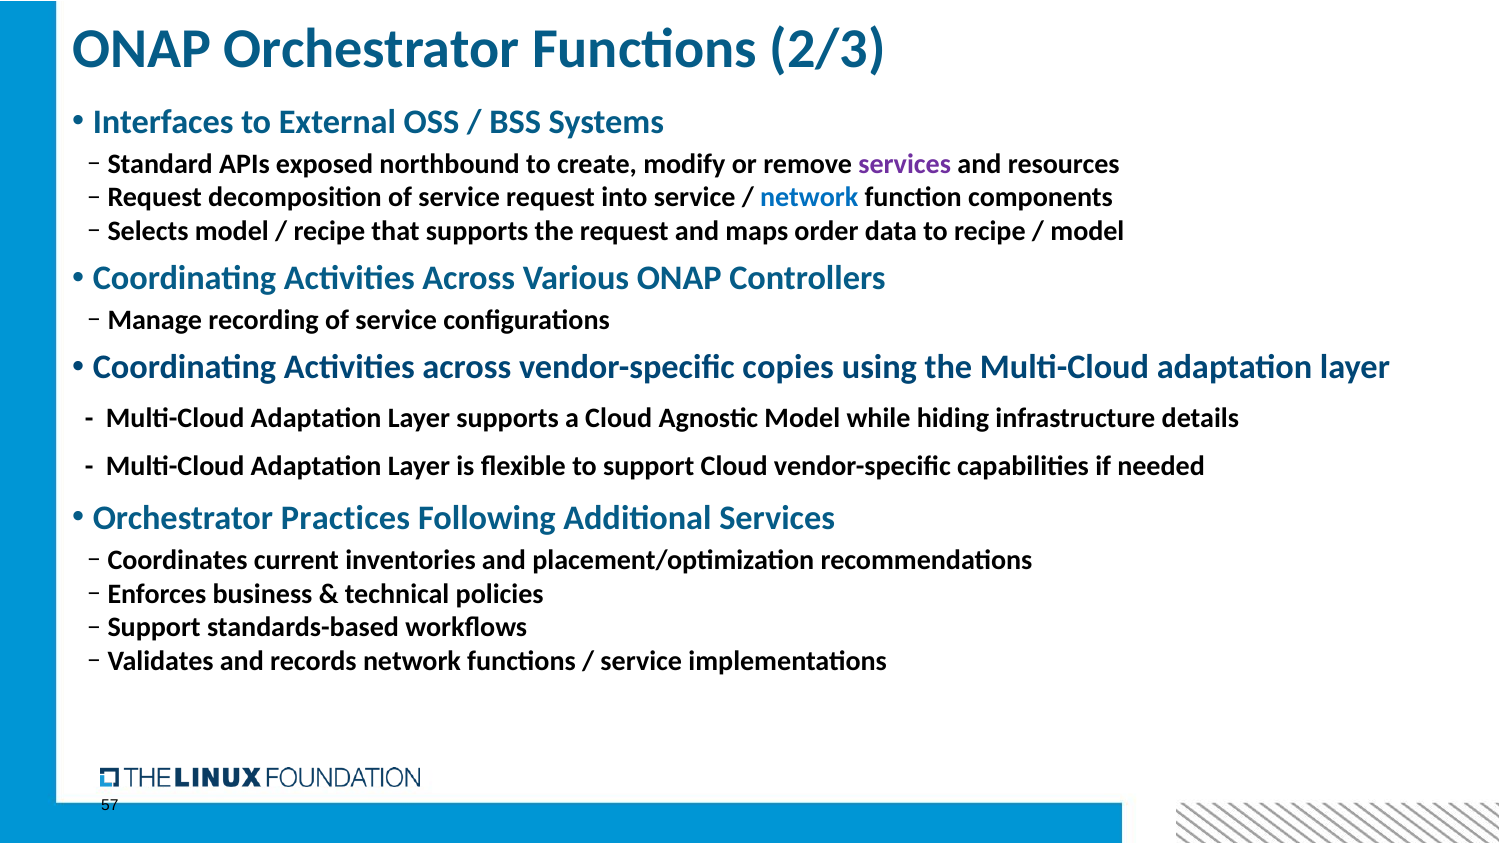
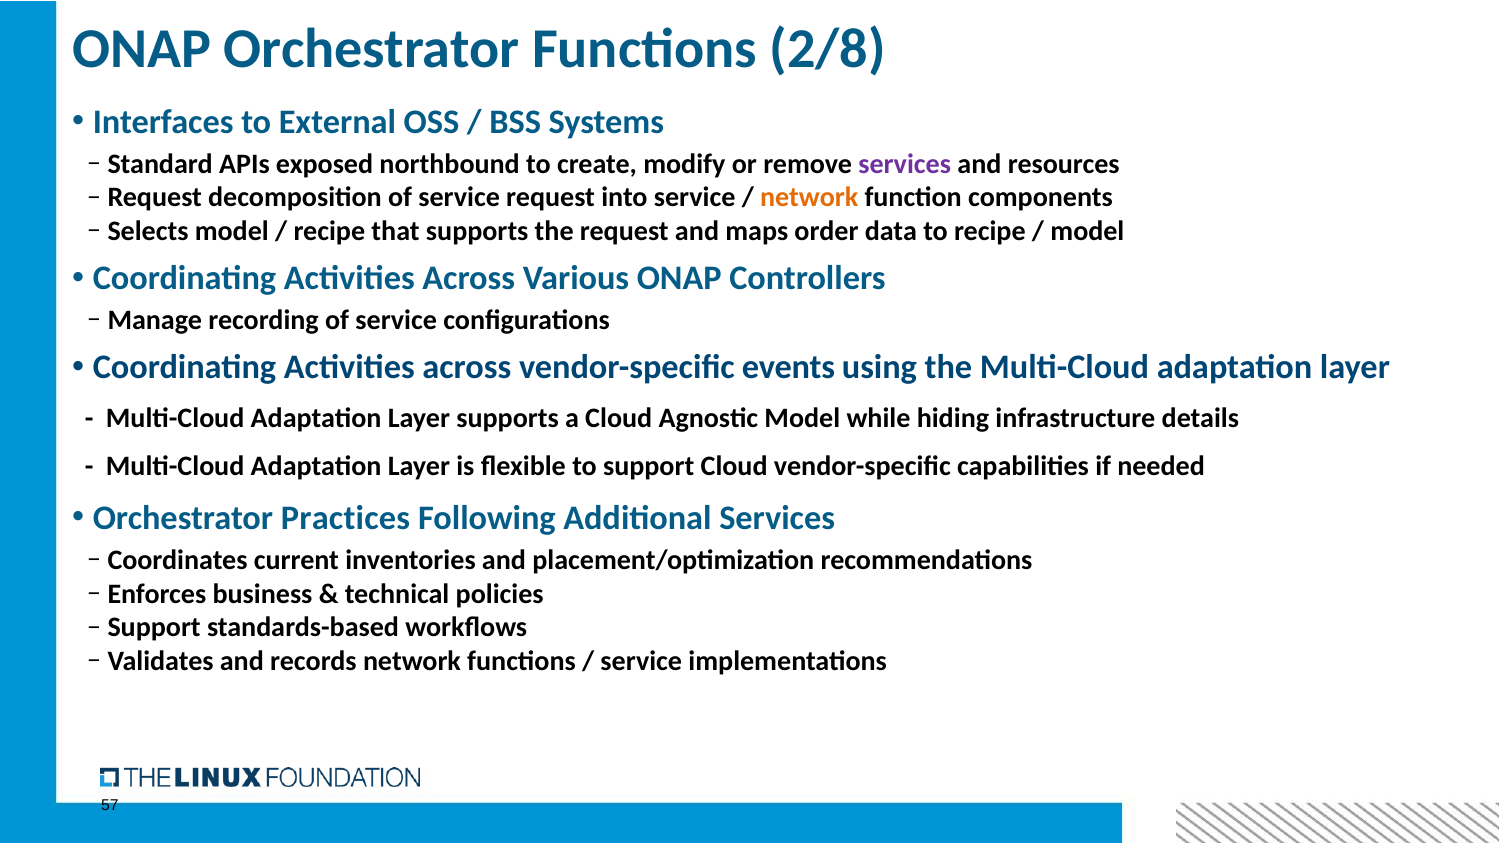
2/3: 2/3 -> 2/8 (828, 49)
network colour: blue -> orange (809, 198)
copies: copies -> events (788, 368)
